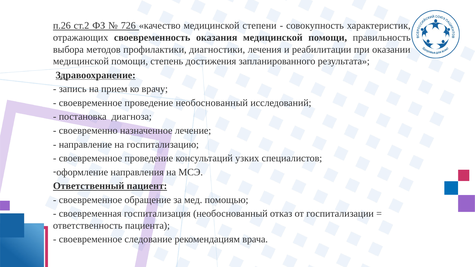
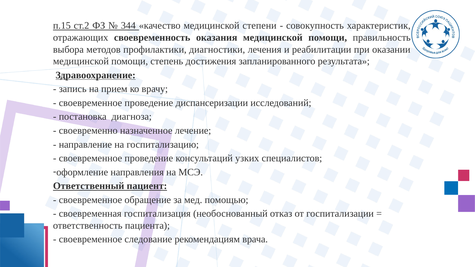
п.26: п.26 -> п.15 (62, 26)
726: 726 -> 344 (128, 26)
проведение необоснованный: необоснованный -> диспансеризации (212, 103)
